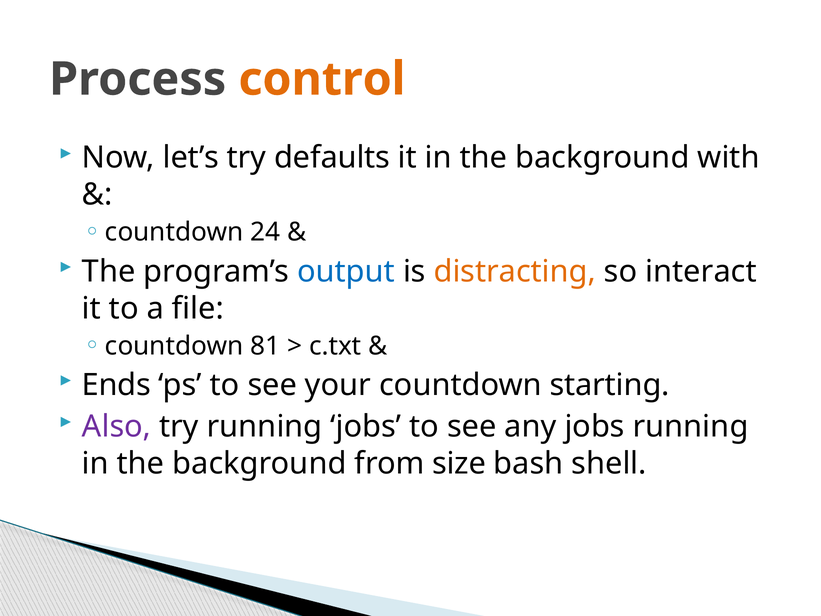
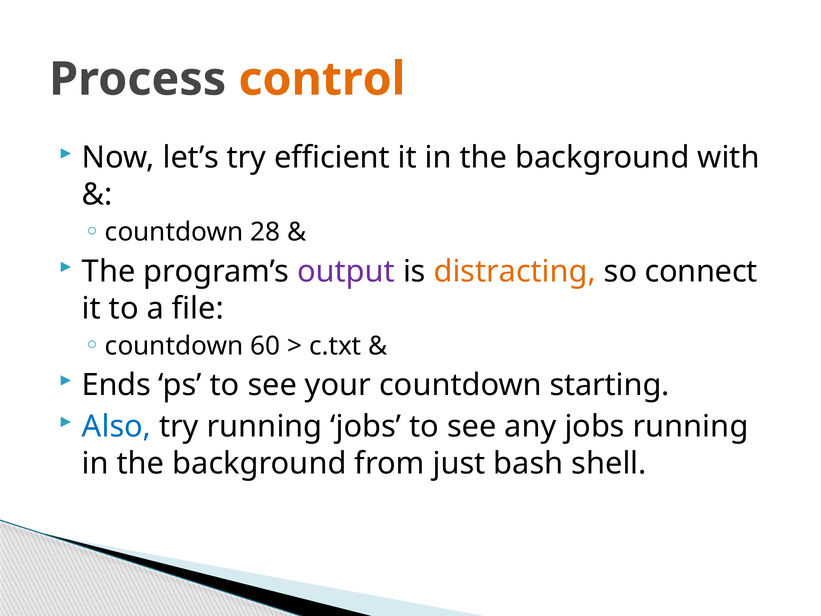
defaults: defaults -> efficient (332, 158)
24: 24 -> 28 (265, 232)
output colour: blue -> purple (346, 271)
interact: interact -> connect (701, 271)
81: 81 -> 60 (265, 346)
Also colour: purple -> blue (117, 427)
size: size -> just (459, 463)
